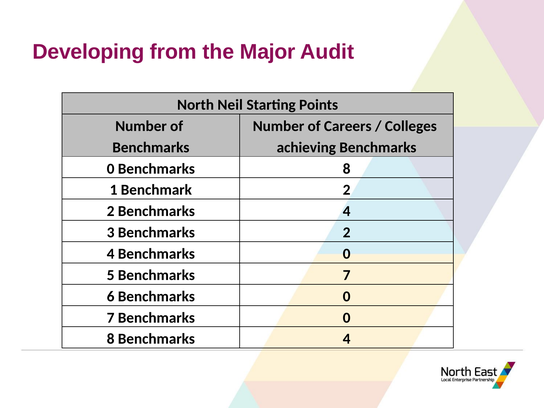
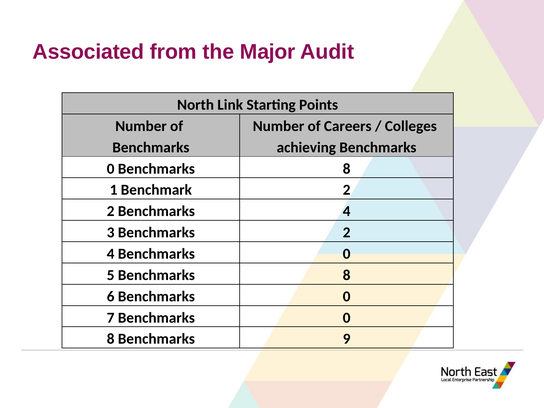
Developing: Developing -> Associated (88, 52)
Neil: Neil -> Link (230, 105)
5 Benchmarks 7: 7 -> 8 (347, 275)
8 Benchmarks 4: 4 -> 9 (347, 339)
